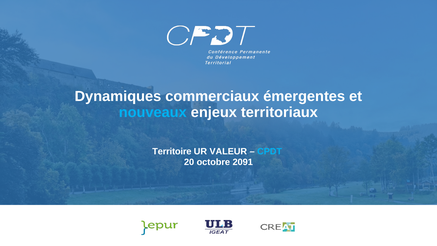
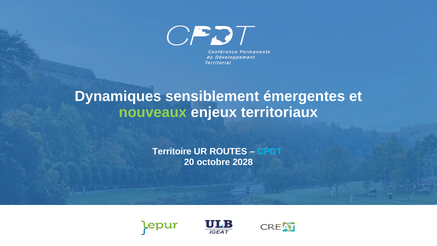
commerciaux: commerciaux -> sensiblement (212, 96)
nouveaux colour: light blue -> light green (153, 112)
VALEUR: VALEUR -> ROUTES (228, 151)
2091: 2091 -> 2028 (243, 162)
